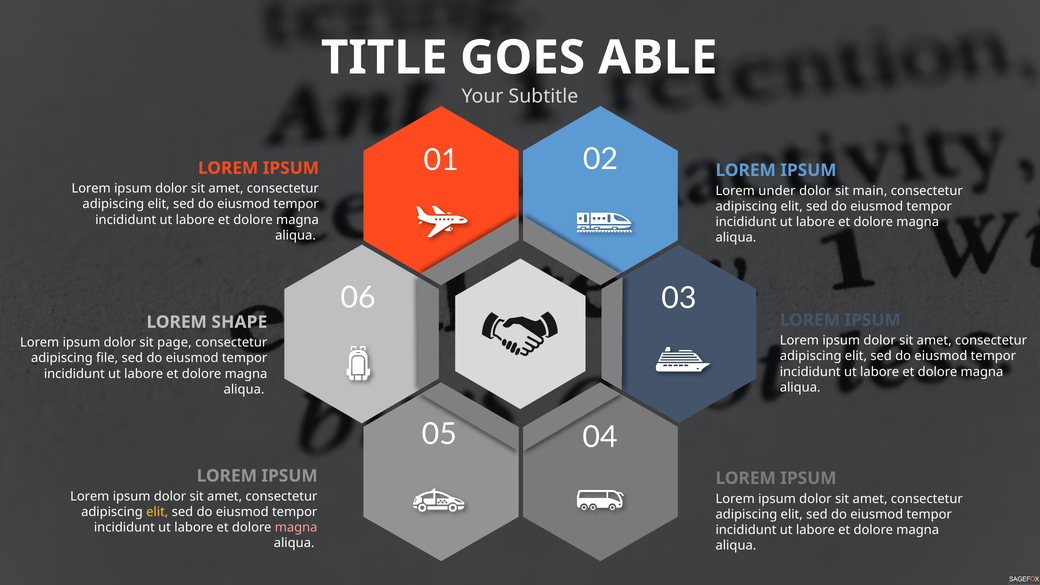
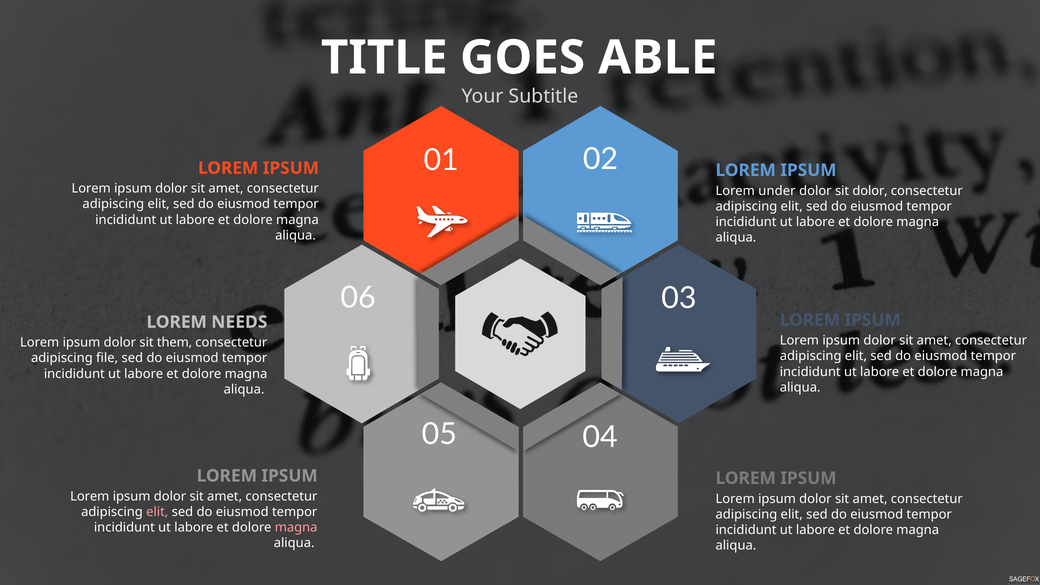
sit main: main -> dolor (870, 191)
SHAPE: SHAPE -> NEEDS (239, 322)
page: page -> them (175, 343)
elit colour: yellow -> pink (157, 512)
